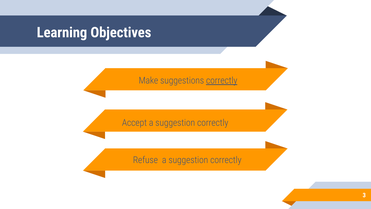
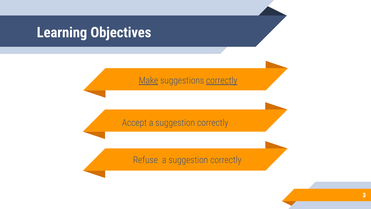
Make underline: none -> present (148, 81)
